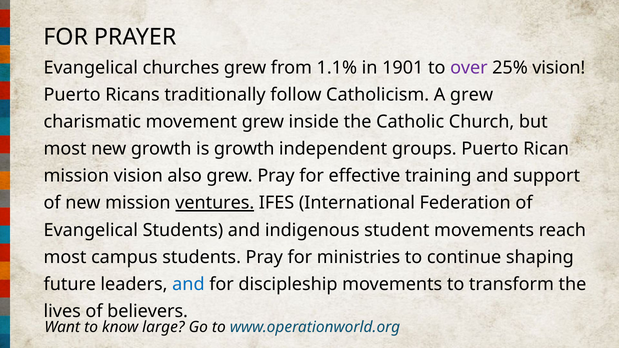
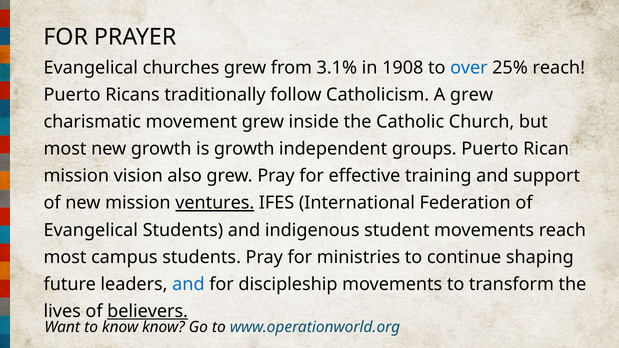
1.1%: 1.1% -> 3.1% (337, 68)
1901: 1901 -> 1908 (403, 68)
over colour: purple -> blue (469, 68)
25% vision: vision -> reach (559, 68)
believers underline: none -> present (148, 312)
know large: large -> know (164, 327)
